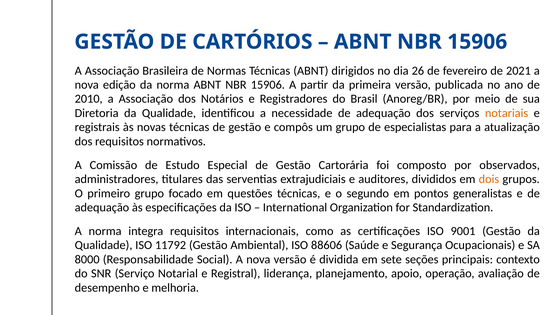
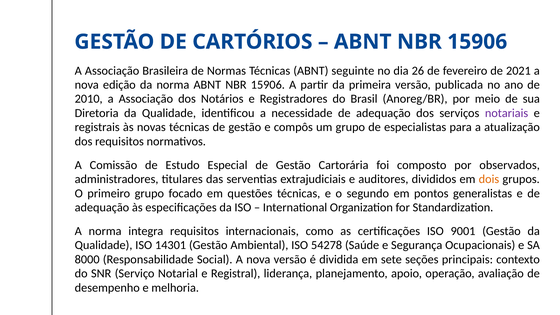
dirigidos: dirigidos -> seguinte (353, 71)
notariais colour: orange -> purple (507, 113)
11792: 11792 -> 14301 (171, 245)
88606: 88606 -> 54278 (327, 245)
